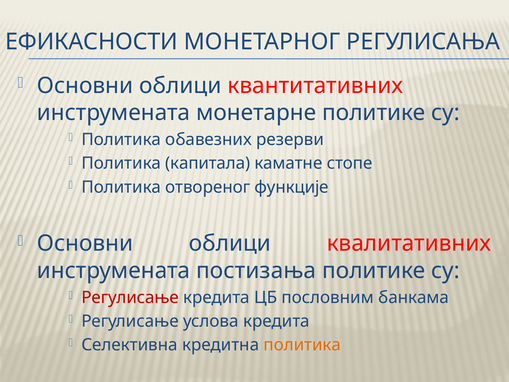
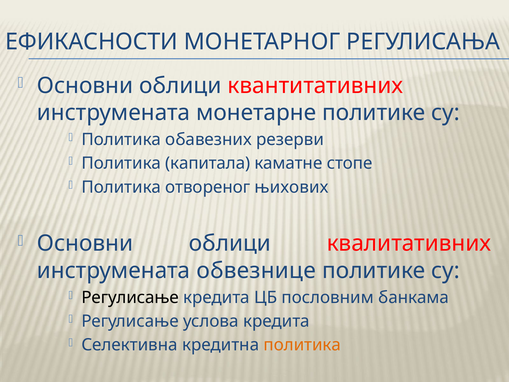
функције: функције -> њихових (292, 187)
постизања: постизања -> обвезнице (256, 271)
Регулисање colour: red -> black (130, 297)
